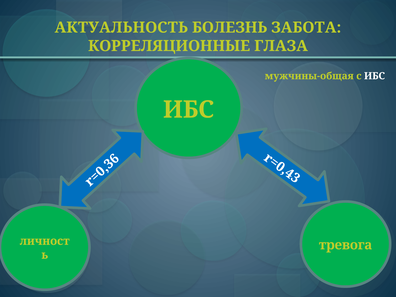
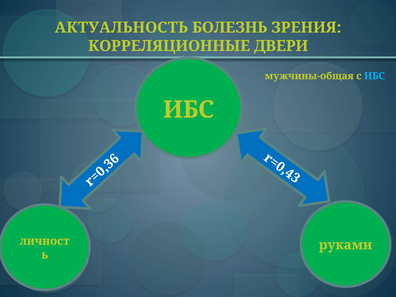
ЗАБОТА: ЗАБОТА -> ЗРЕНИЯ (306, 28)
ГЛАЗА: ГЛАЗА -> ДВЕРИ (281, 46)
ИБС colour: white -> light blue (375, 76)
тревога: тревога -> руками (345, 245)
